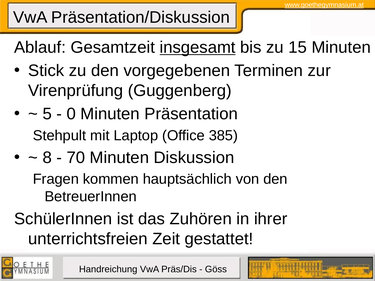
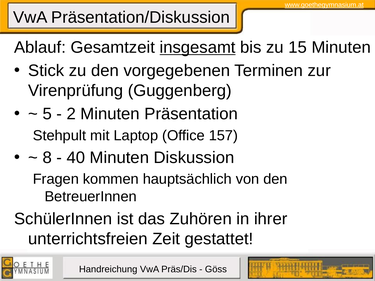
0: 0 -> 2 (71, 114)
385: 385 -> 157 (223, 136)
70: 70 -> 40 (76, 158)
